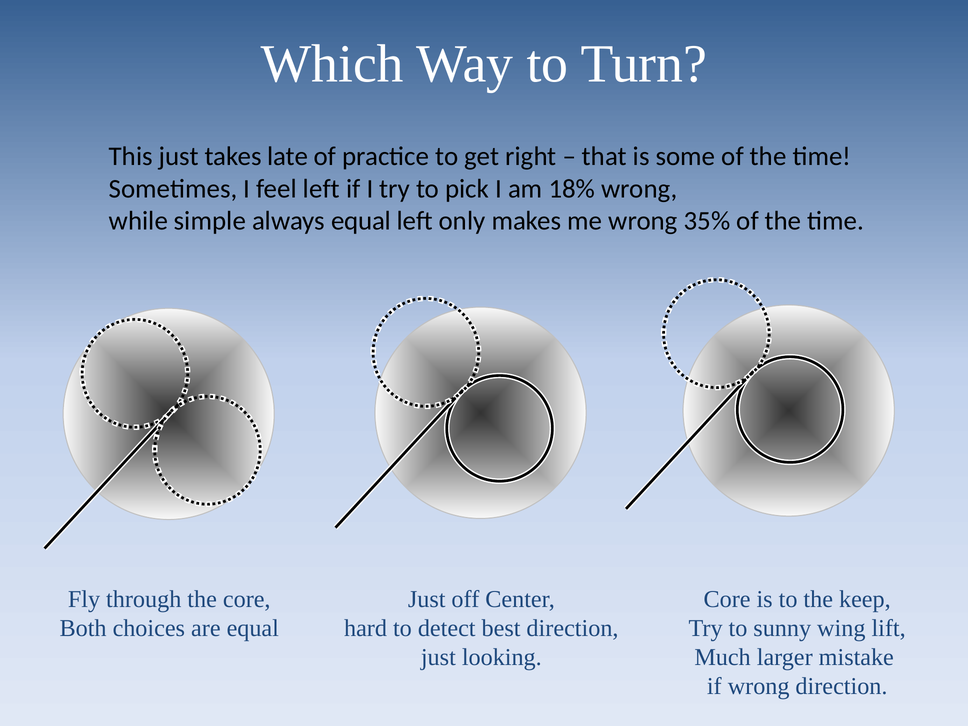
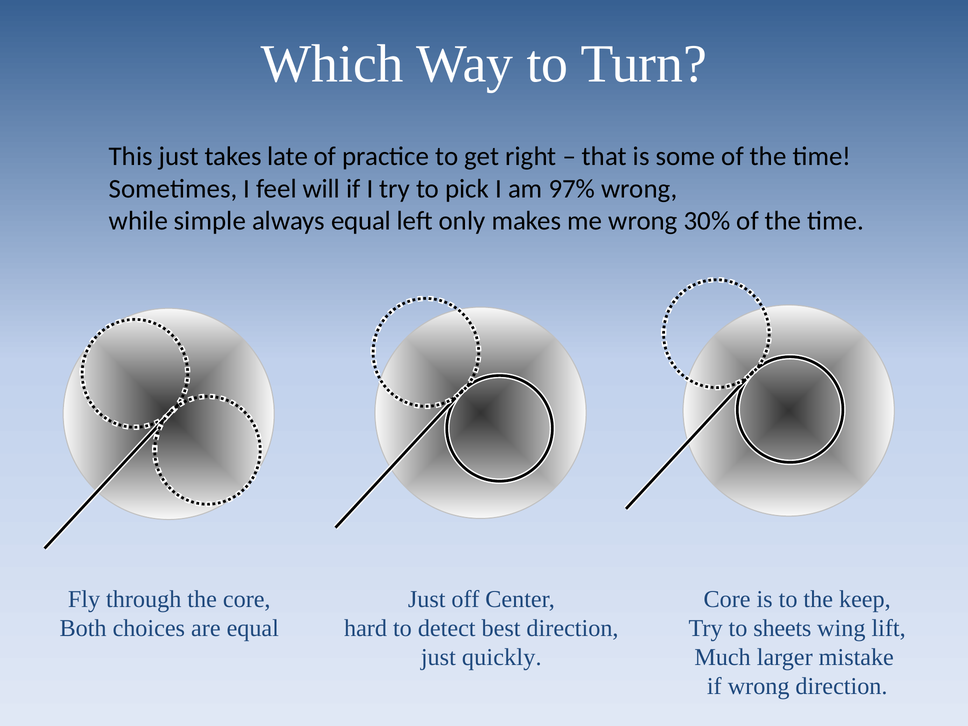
feel left: left -> will (321, 189)
18%: 18% -> 97% (572, 189)
35%: 35% -> 30% (707, 221)
sunny: sunny -> sheets (782, 628)
looking: looking -> quickly (502, 657)
